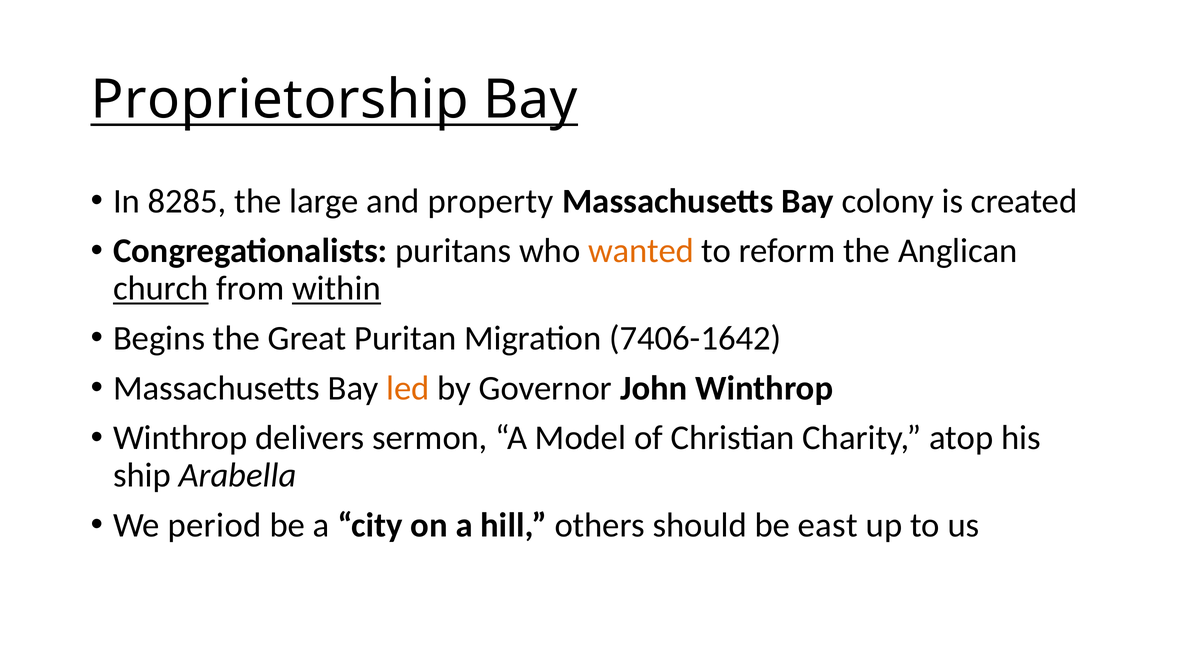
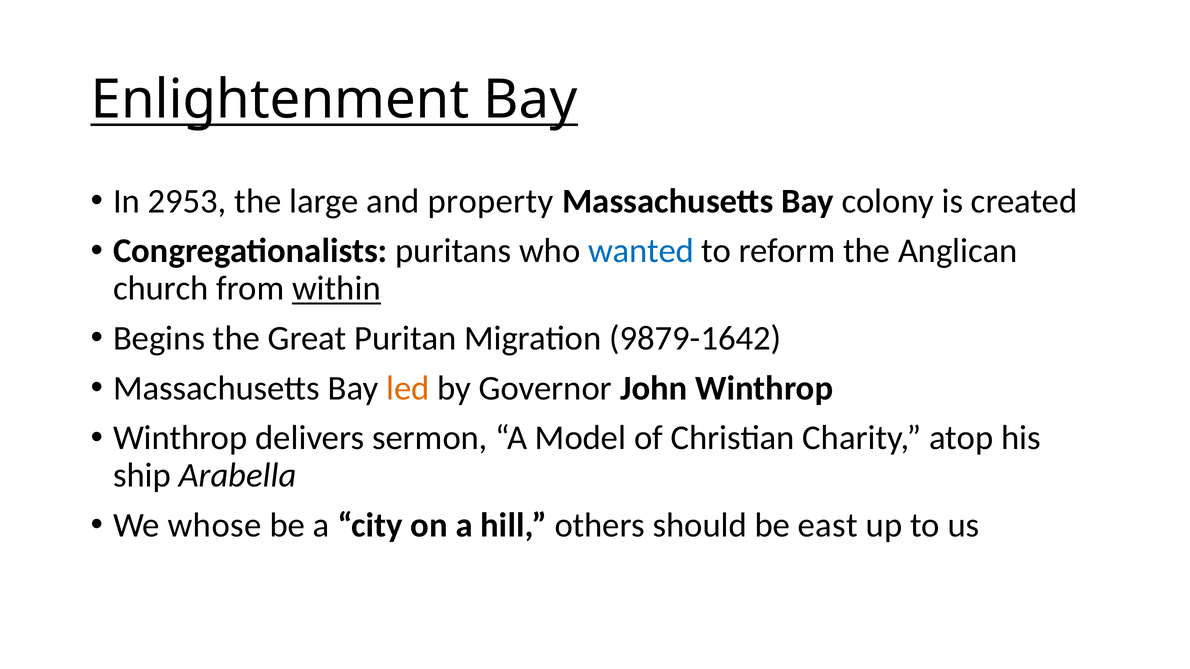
Proprietorship: Proprietorship -> Enlightenment (280, 100)
8285: 8285 -> 2953 (187, 201)
wanted colour: orange -> blue (641, 251)
church underline: present -> none (161, 289)
7406-1642: 7406-1642 -> 9879-1642 (695, 338)
period: period -> whose (215, 526)
